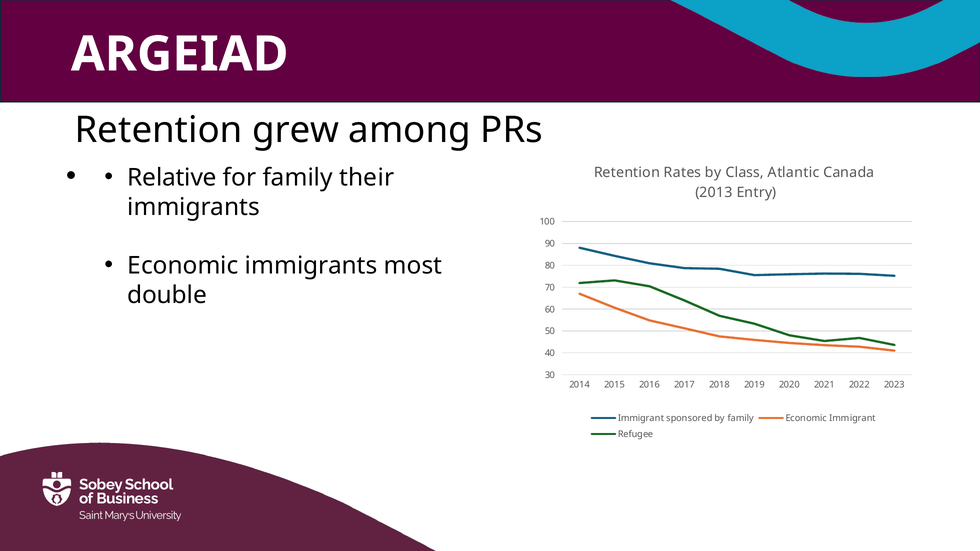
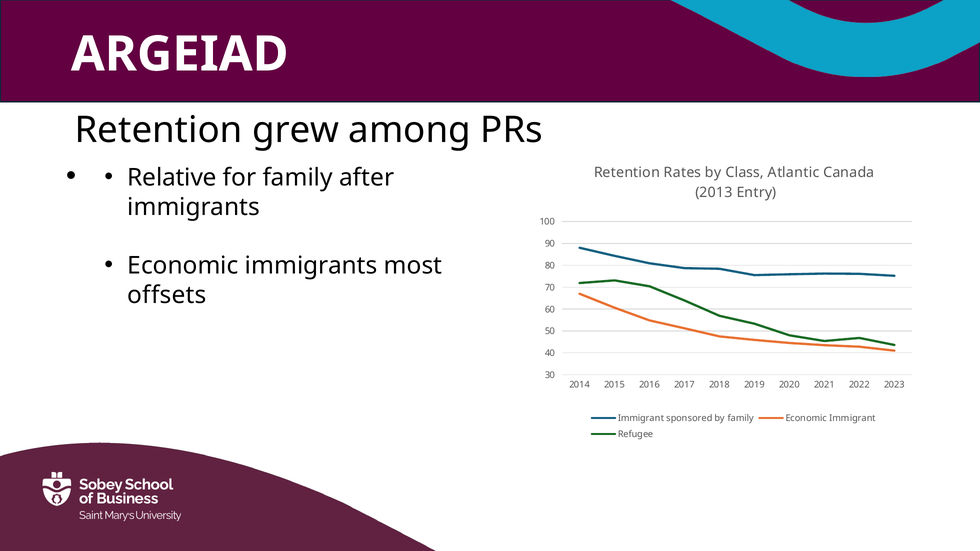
their: their -> after (367, 178)
double: double -> offsets (167, 295)
